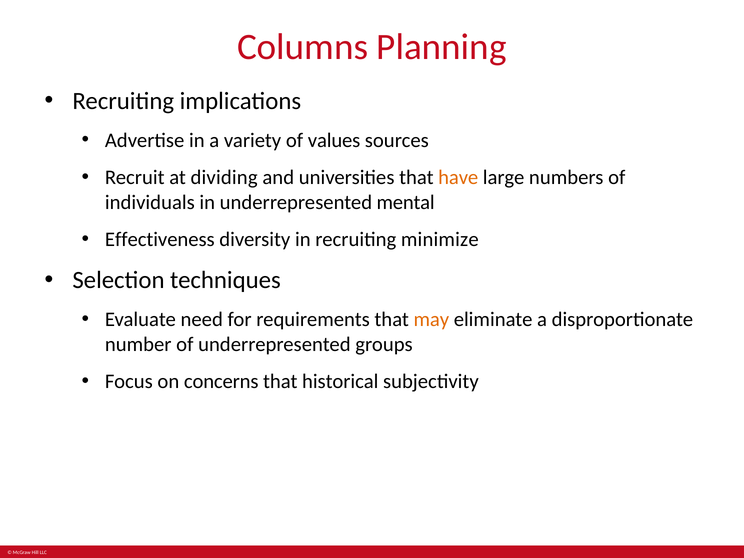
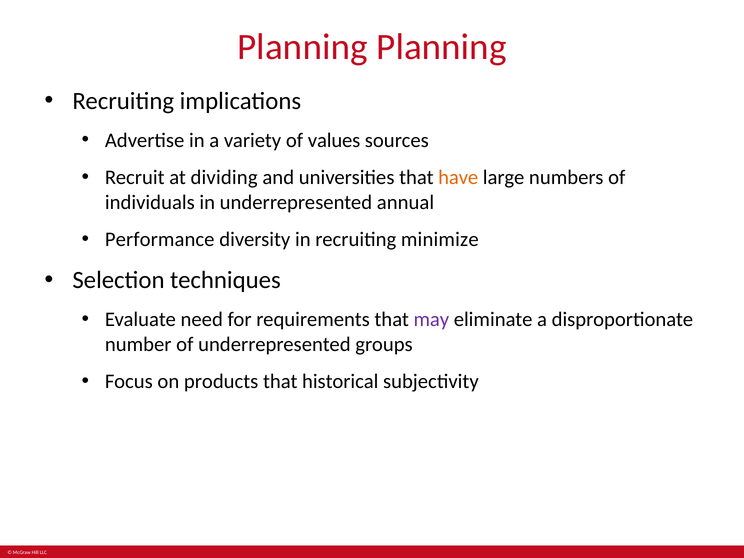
Columns: Columns -> Planning (303, 47)
mental: mental -> annual (405, 202)
Effectiveness: Effectiveness -> Performance (160, 239)
may colour: orange -> purple (431, 320)
concerns: concerns -> products (221, 382)
